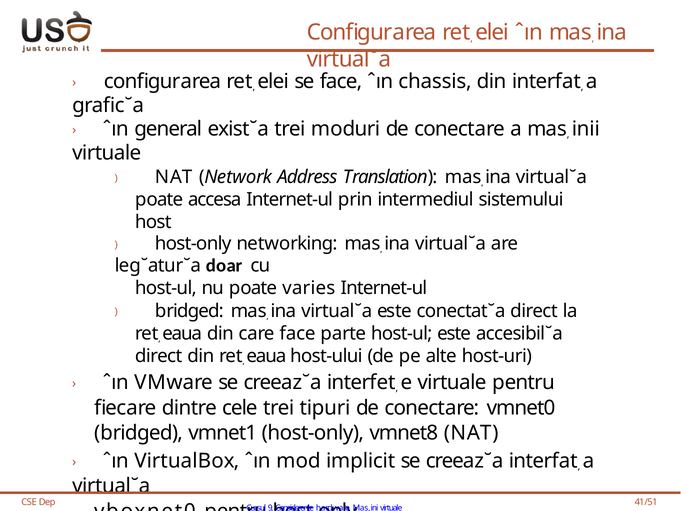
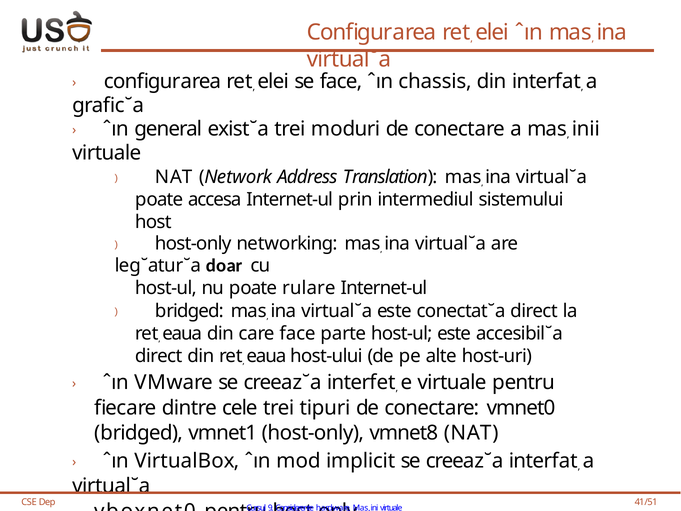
varies: varies -> rulare (309, 288)
